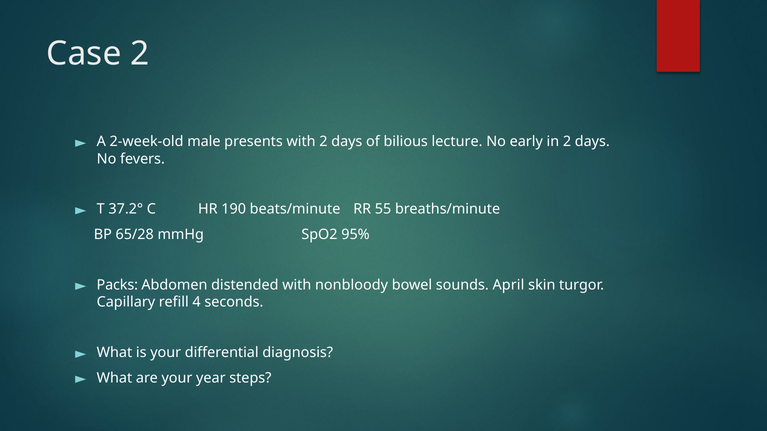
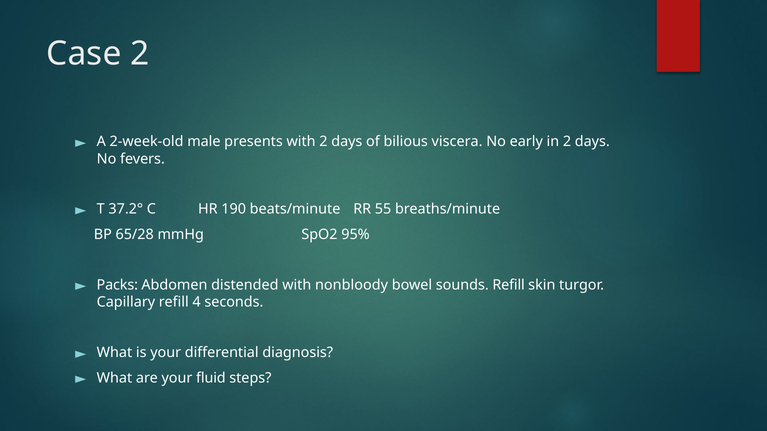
lecture: lecture -> viscera (457, 142)
sounds April: April -> Refill (509, 285)
year: year -> fluid (211, 378)
